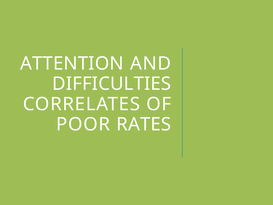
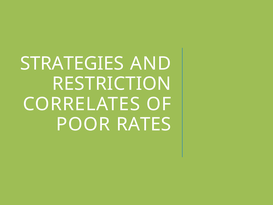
ATTENTION: ATTENTION -> STRATEGIES (72, 63)
DIFFICULTIES: DIFFICULTIES -> RESTRICTION (112, 84)
